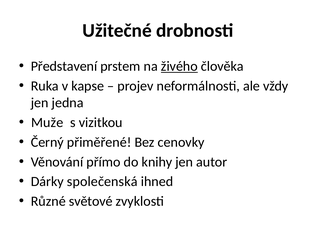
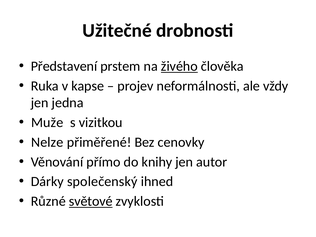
Černý: Černý -> Nelze (47, 142)
společenská: společenská -> společenský (102, 182)
světové underline: none -> present (91, 201)
